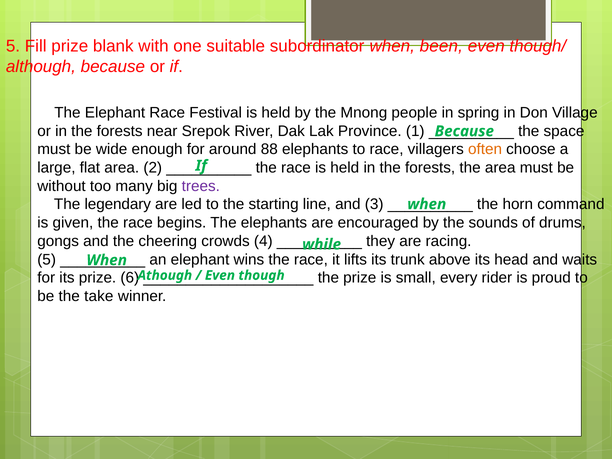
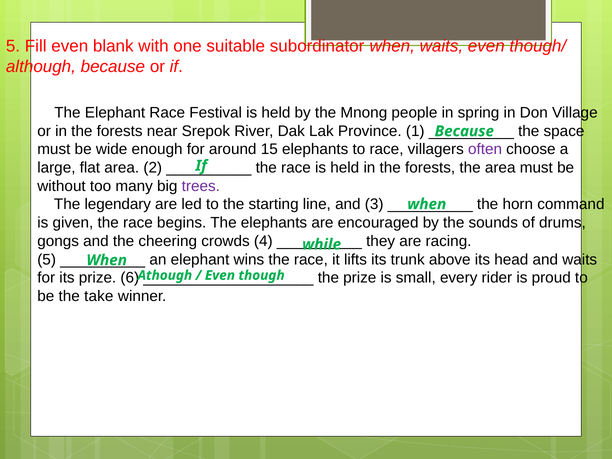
Fill prize: prize -> even (70, 46)
when been: been -> waits (441, 46)
88: 88 -> 15 (269, 149)
often colour: orange -> purple (485, 149)
